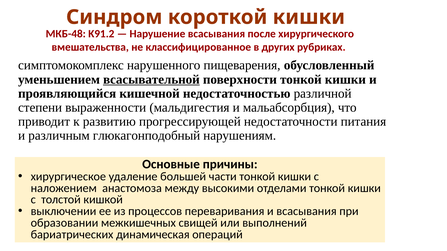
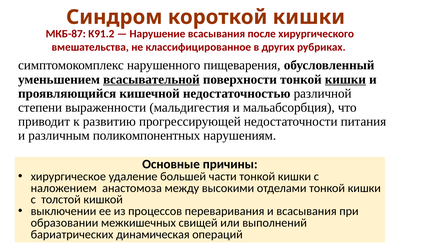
МКБ-48: МКБ-48 -> МКБ-87 (66, 34)
кишки underline: none -> present (345, 80)
глюкагонподобный: глюкагонподобный -> поликомпонентных (147, 136)
